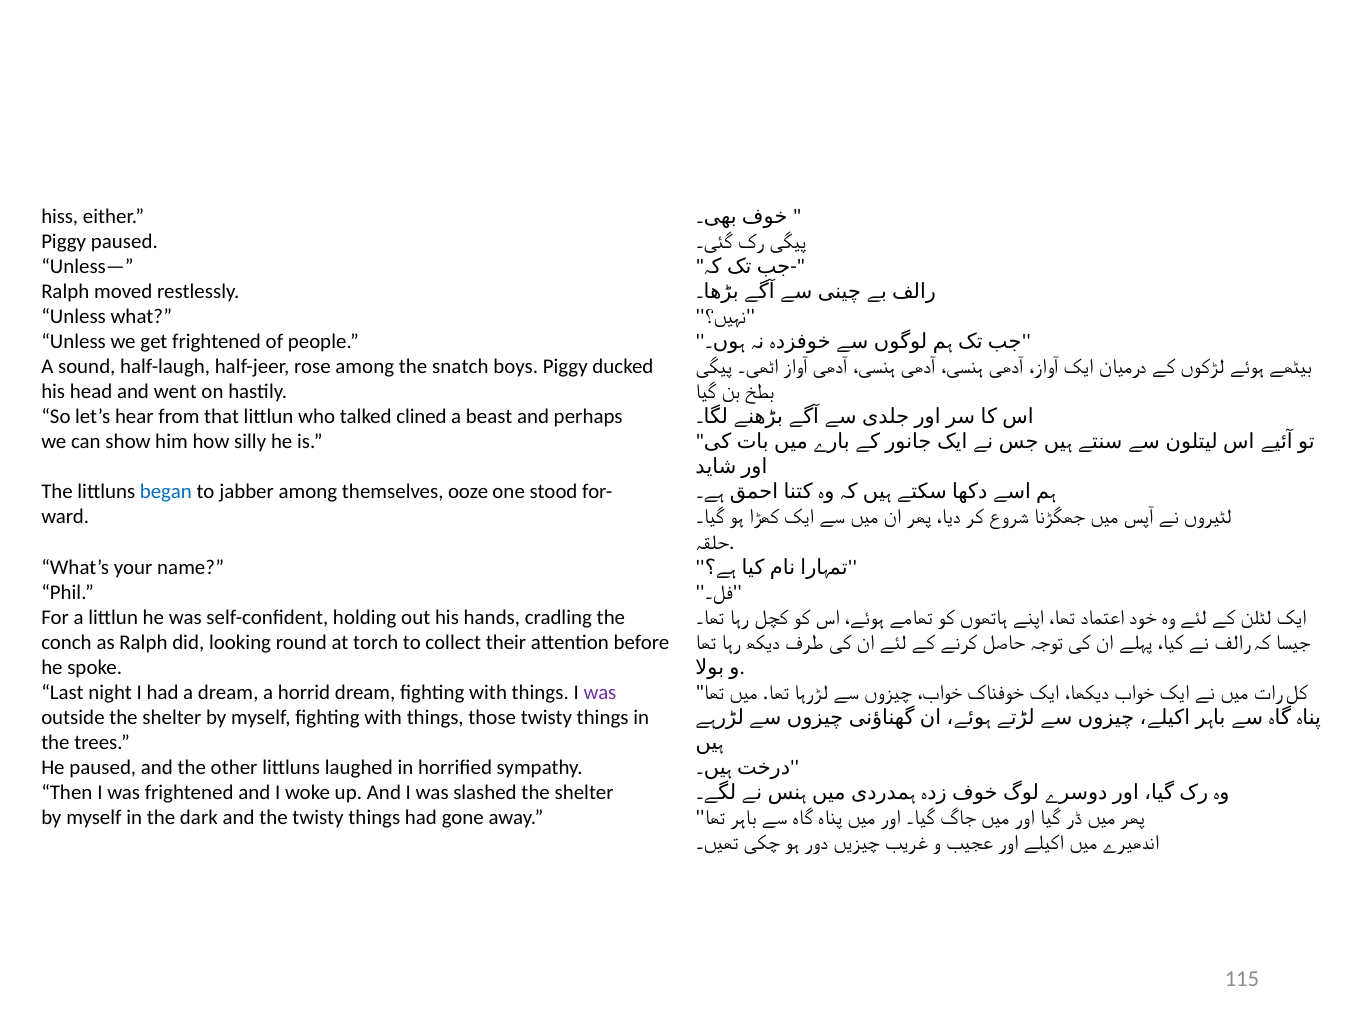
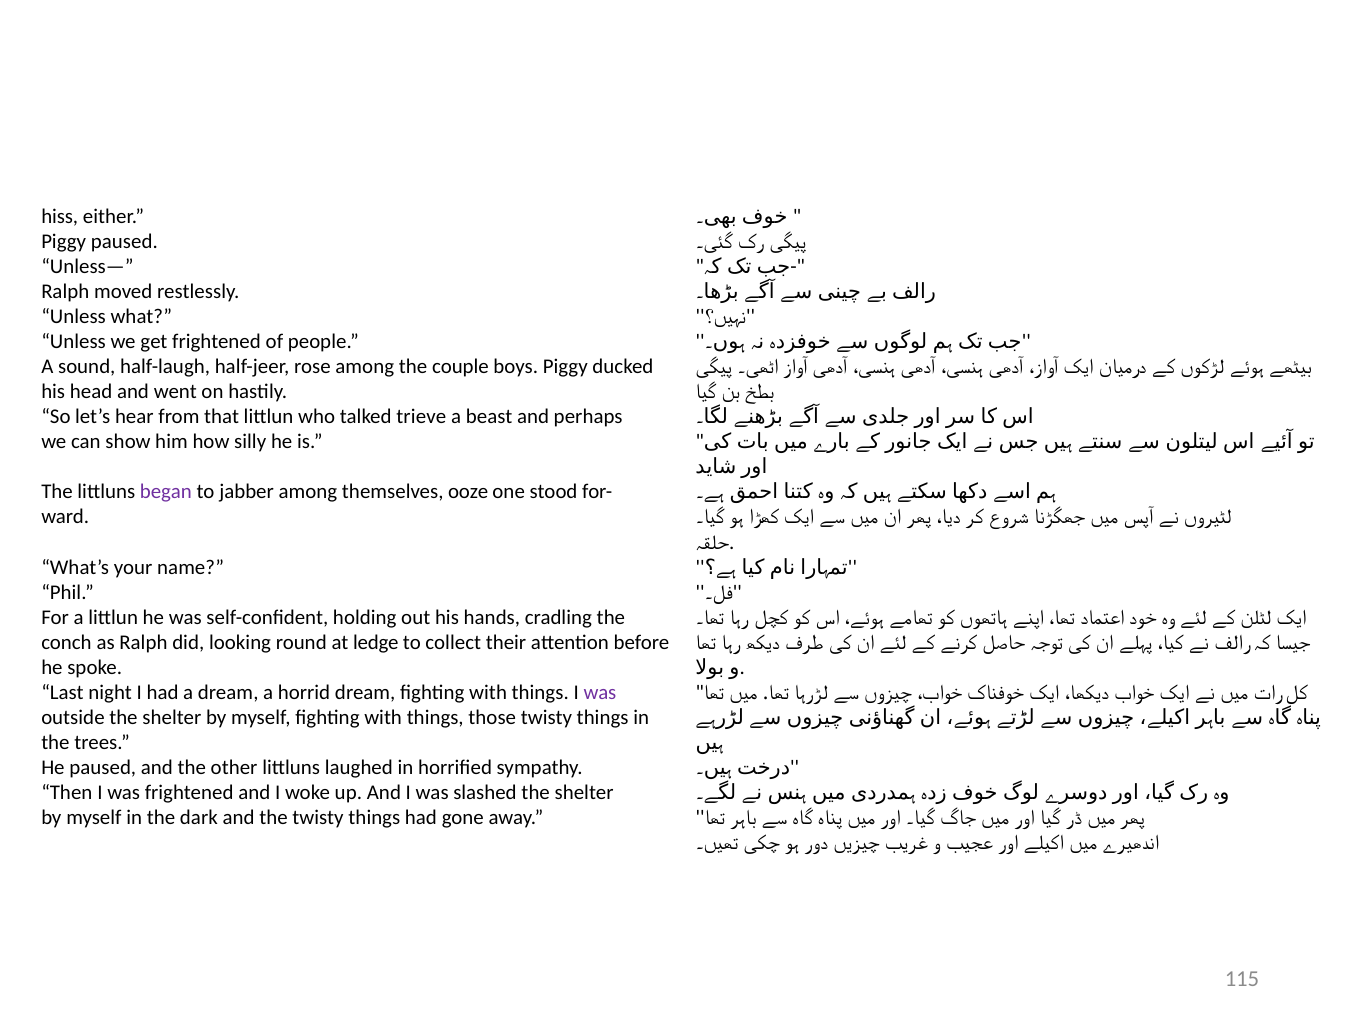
snatch: snatch -> couple (460, 367)
clined: clined -> trieve (421, 417)
began colour: blue -> purple (166, 492)
torch: torch -> ledge (376, 643)
